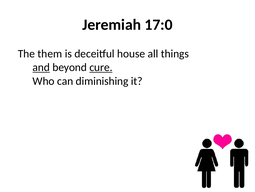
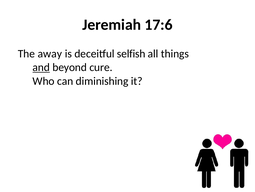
17:0: 17:0 -> 17:6 (159, 25)
them: them -> away (50, 54)
house: house -> selfish (131, 54)
cure underline: present -> none (101, 67)
